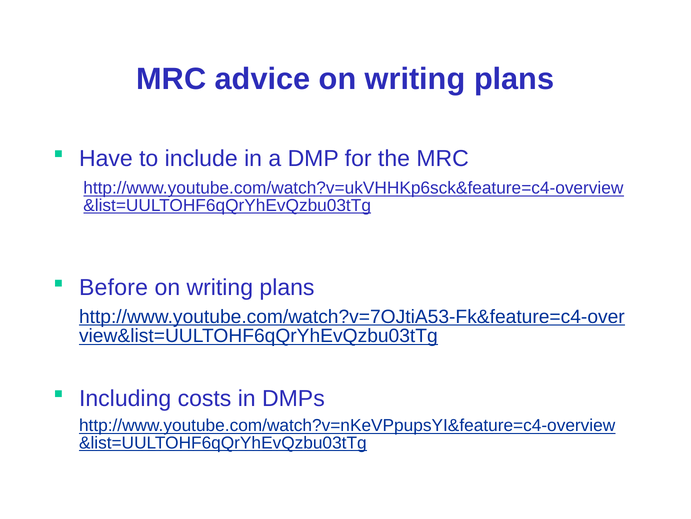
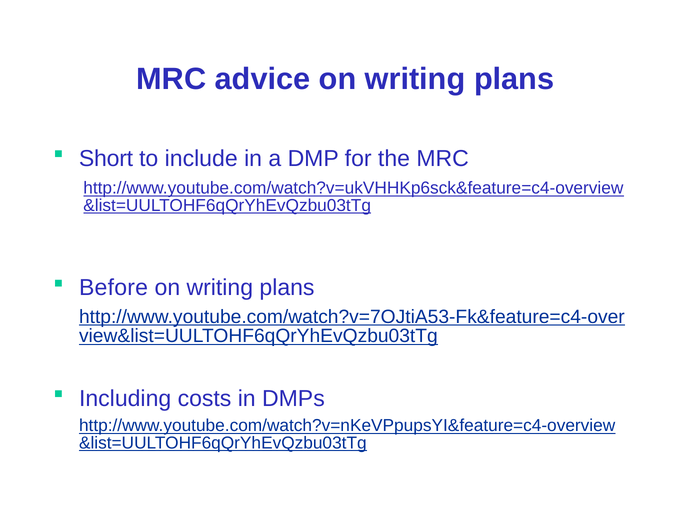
Have: Have -> Short (106, 158)
